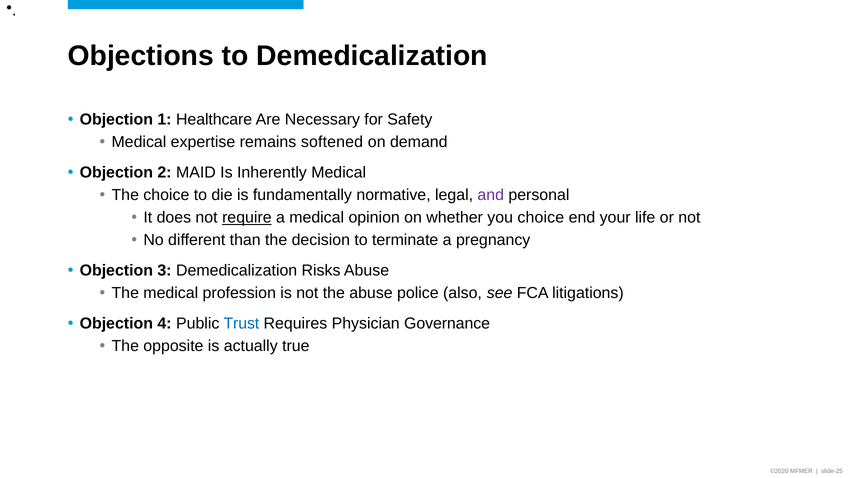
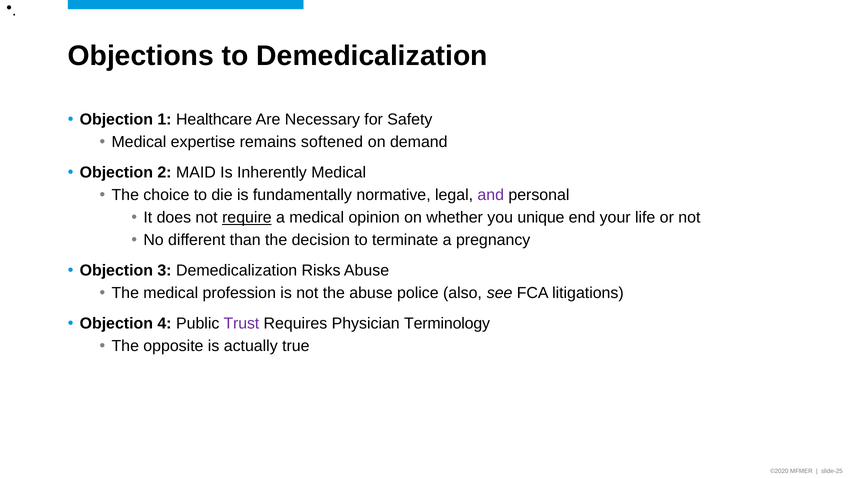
you choice: choice -> unique (541, 217)
Trust colour: blue -> purple (241, 323)
Governance: Governance -> Terminology (447, 323)
